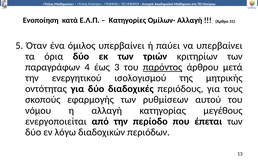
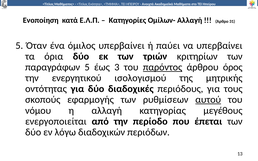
παραγράφων 4: 4 -> 5 (87, 67)
μετά: μετά -> όρος (233, 67)
αυτού underline: none -> present (208, 100)
